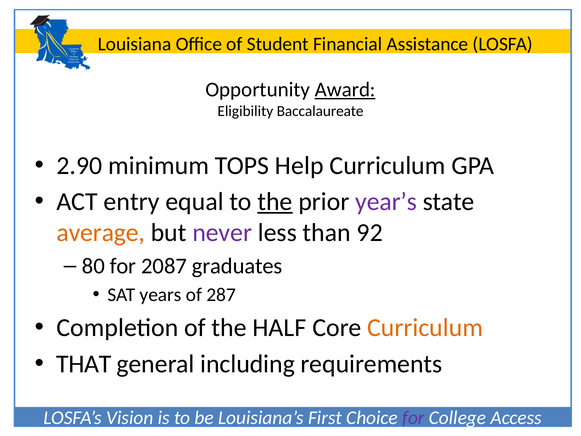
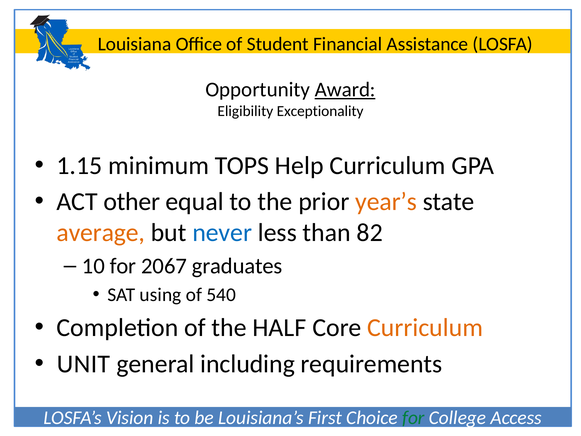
Baccalaureate: Baccalaureate -> Exceptionality (320, 111)
2.90: 2.90 -> 1.15 (79, 165)
entry: entry -> other (132, 202)
the underline: present -> none (275, 202)
year’s colour: purple -> orange (386, 202)
never colour: purple -> blue (222, 233)
92: 92 -> 82 (370, 233)
80: 80 -> 10 (93, 266)
2087: 2087 -> 2067 (164, 266)
years: years -> using (161, 295)
287: 287 -> 540 (221, 295)
THAT: THAT -> UNIT (83, 364)
for colour: purple -> green (413, 418)
